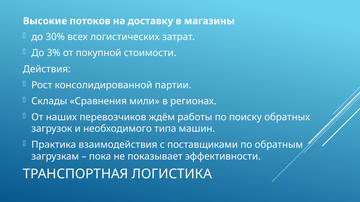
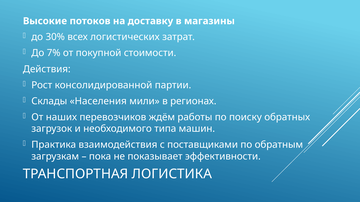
3%: 3% -> 7% (54, 53)
Сравнения: Сравнения -> Населения (98, 101)
